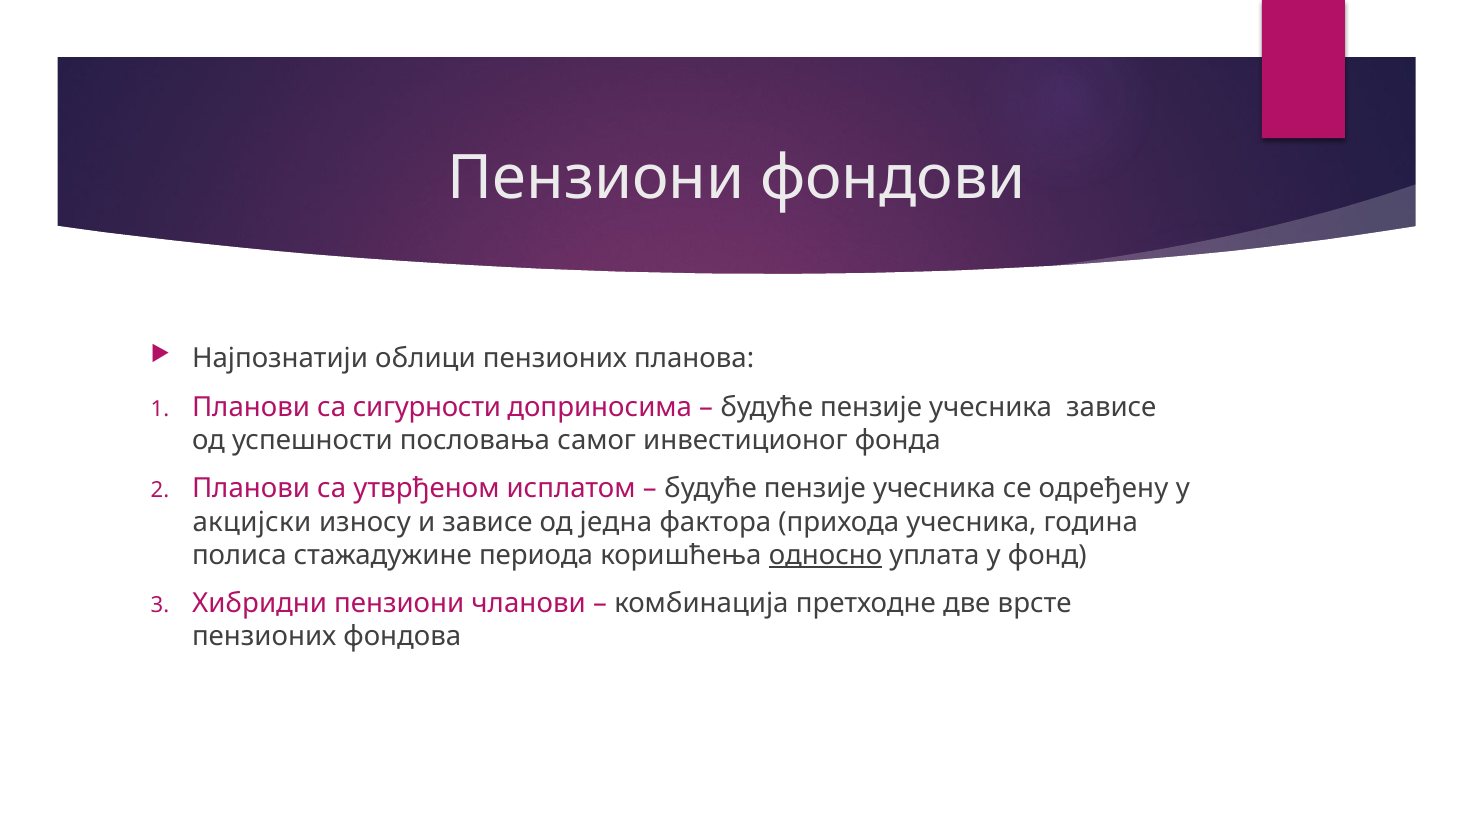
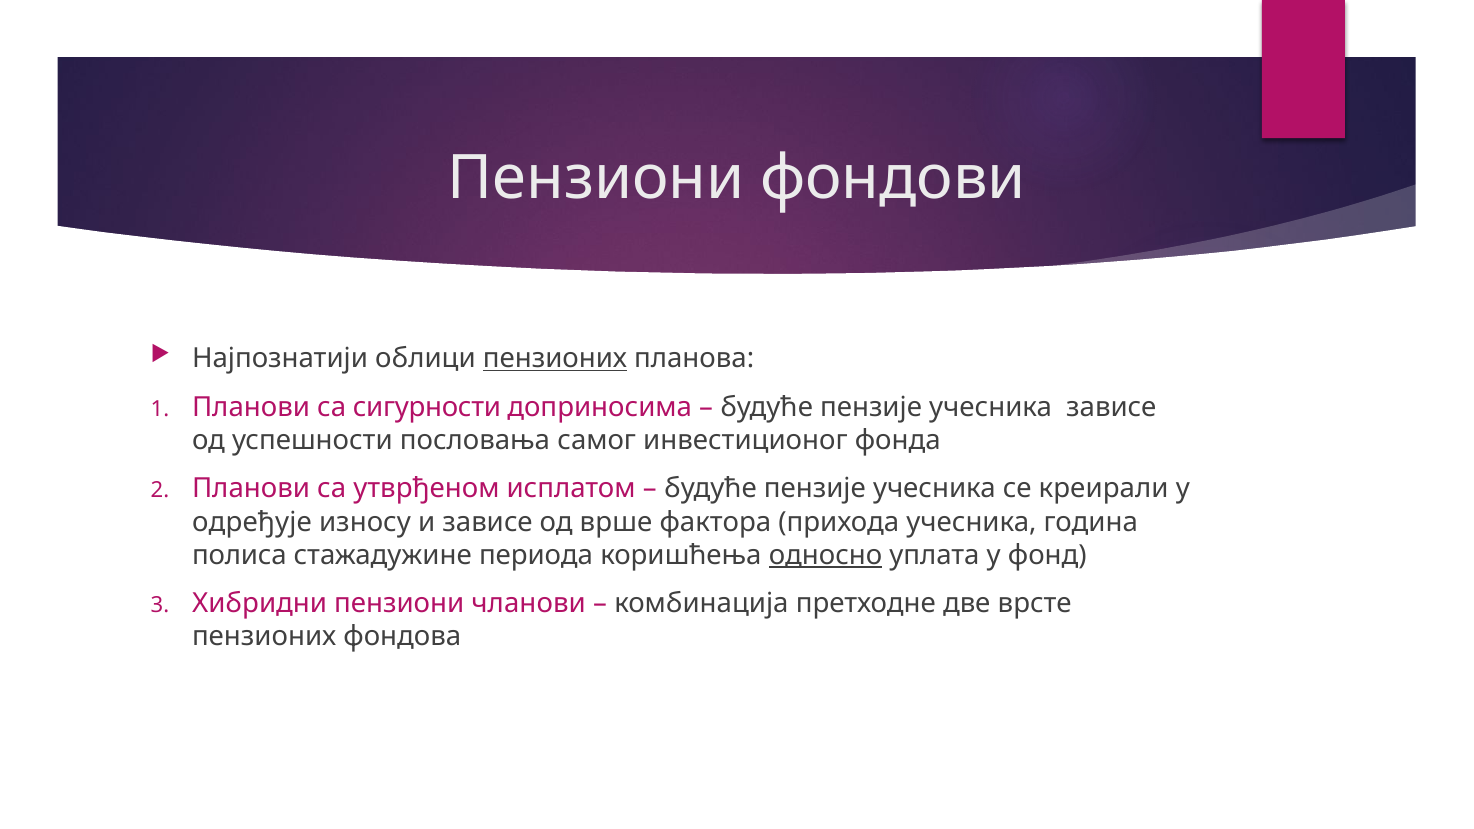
пензионих underline: none -> present (555, 359)
одређену: одређену -> креирали (1104, 489)
акцијски: акцијски -> одређује (252, 522)
једна: једна -> врше (616, 522)
